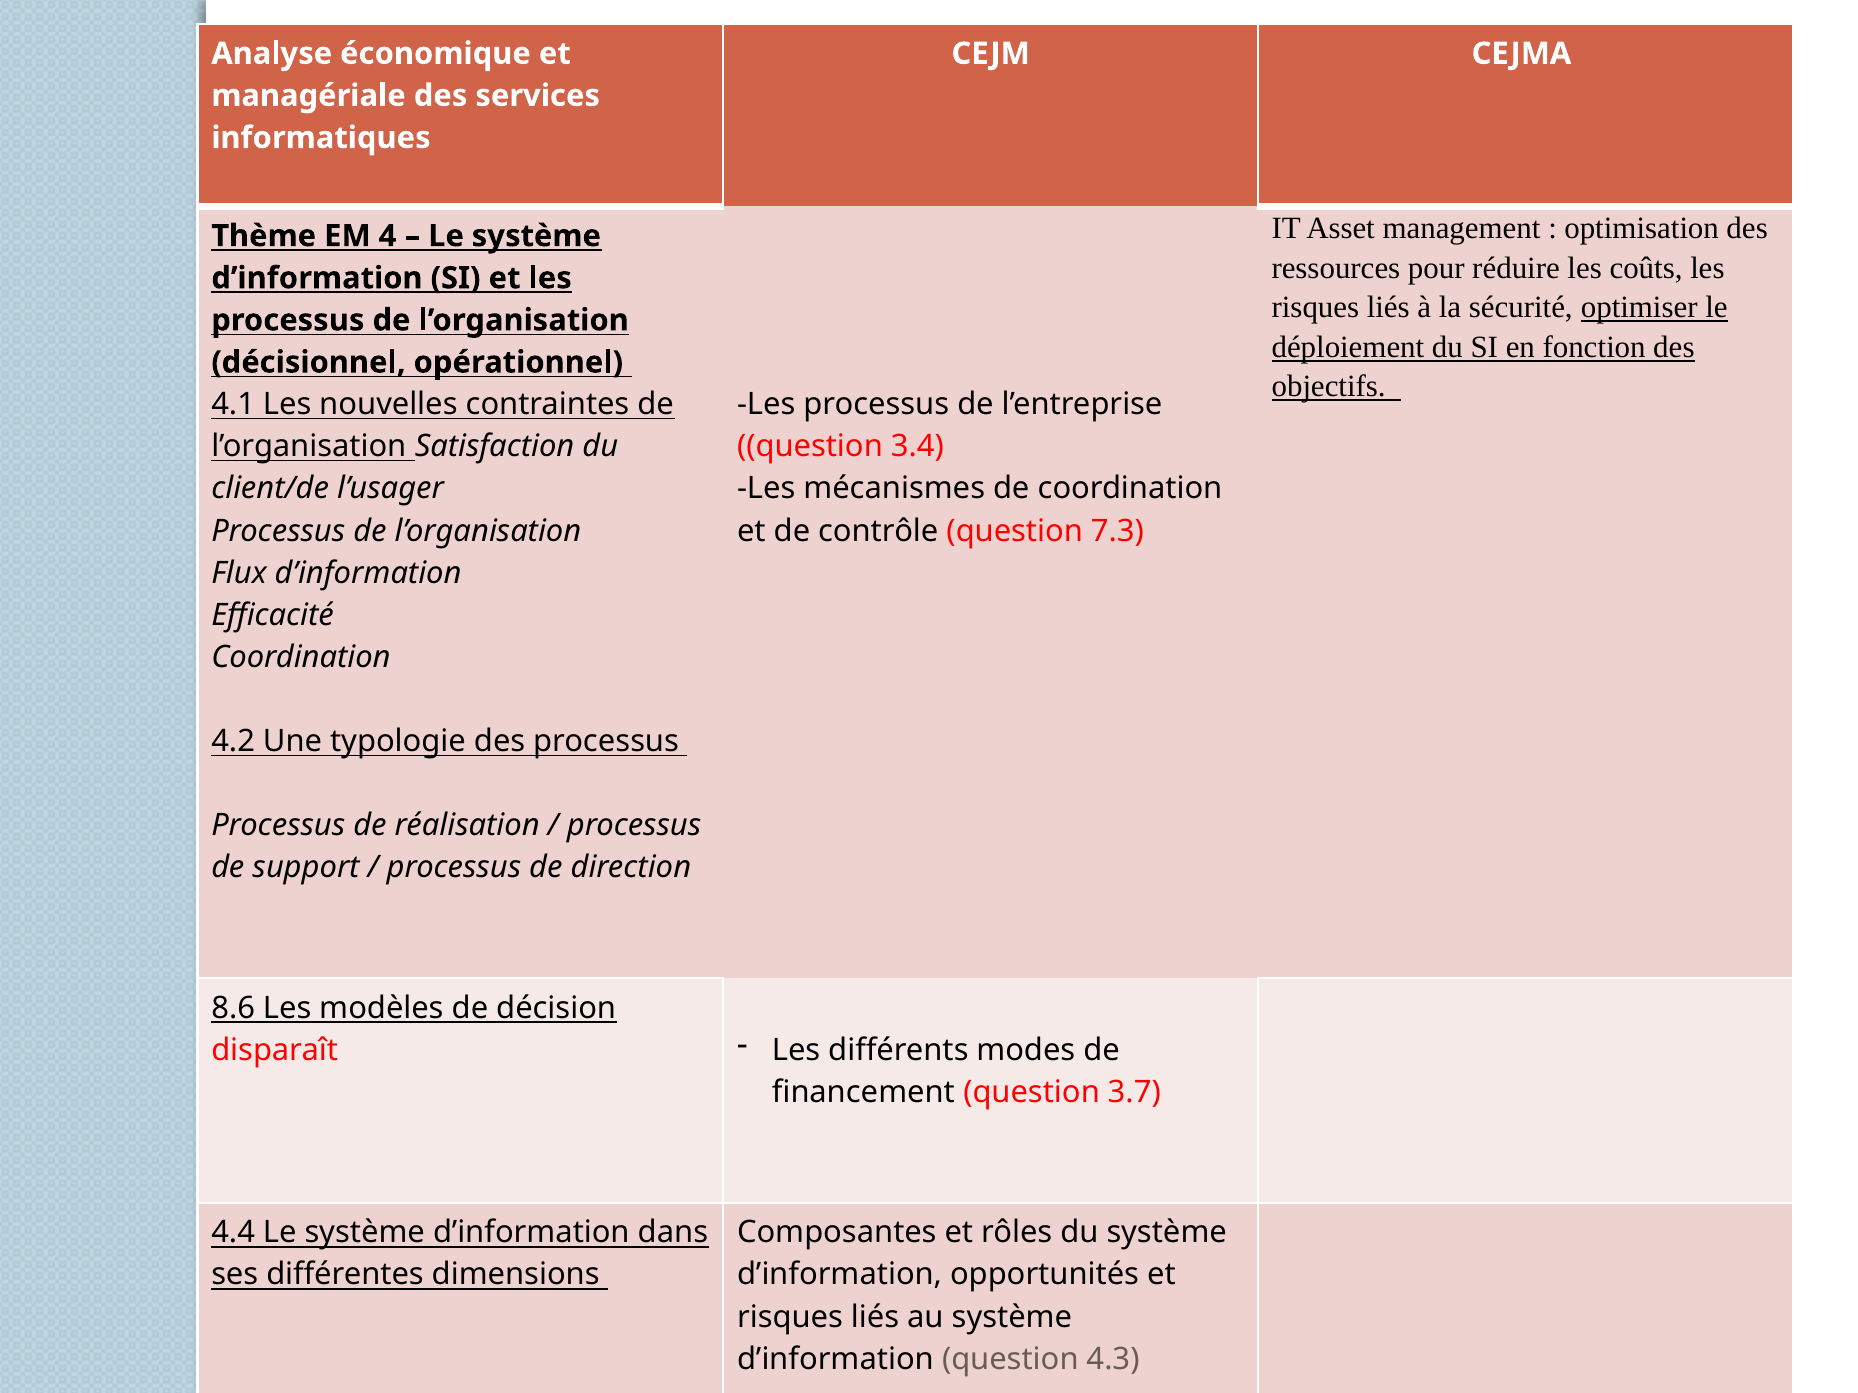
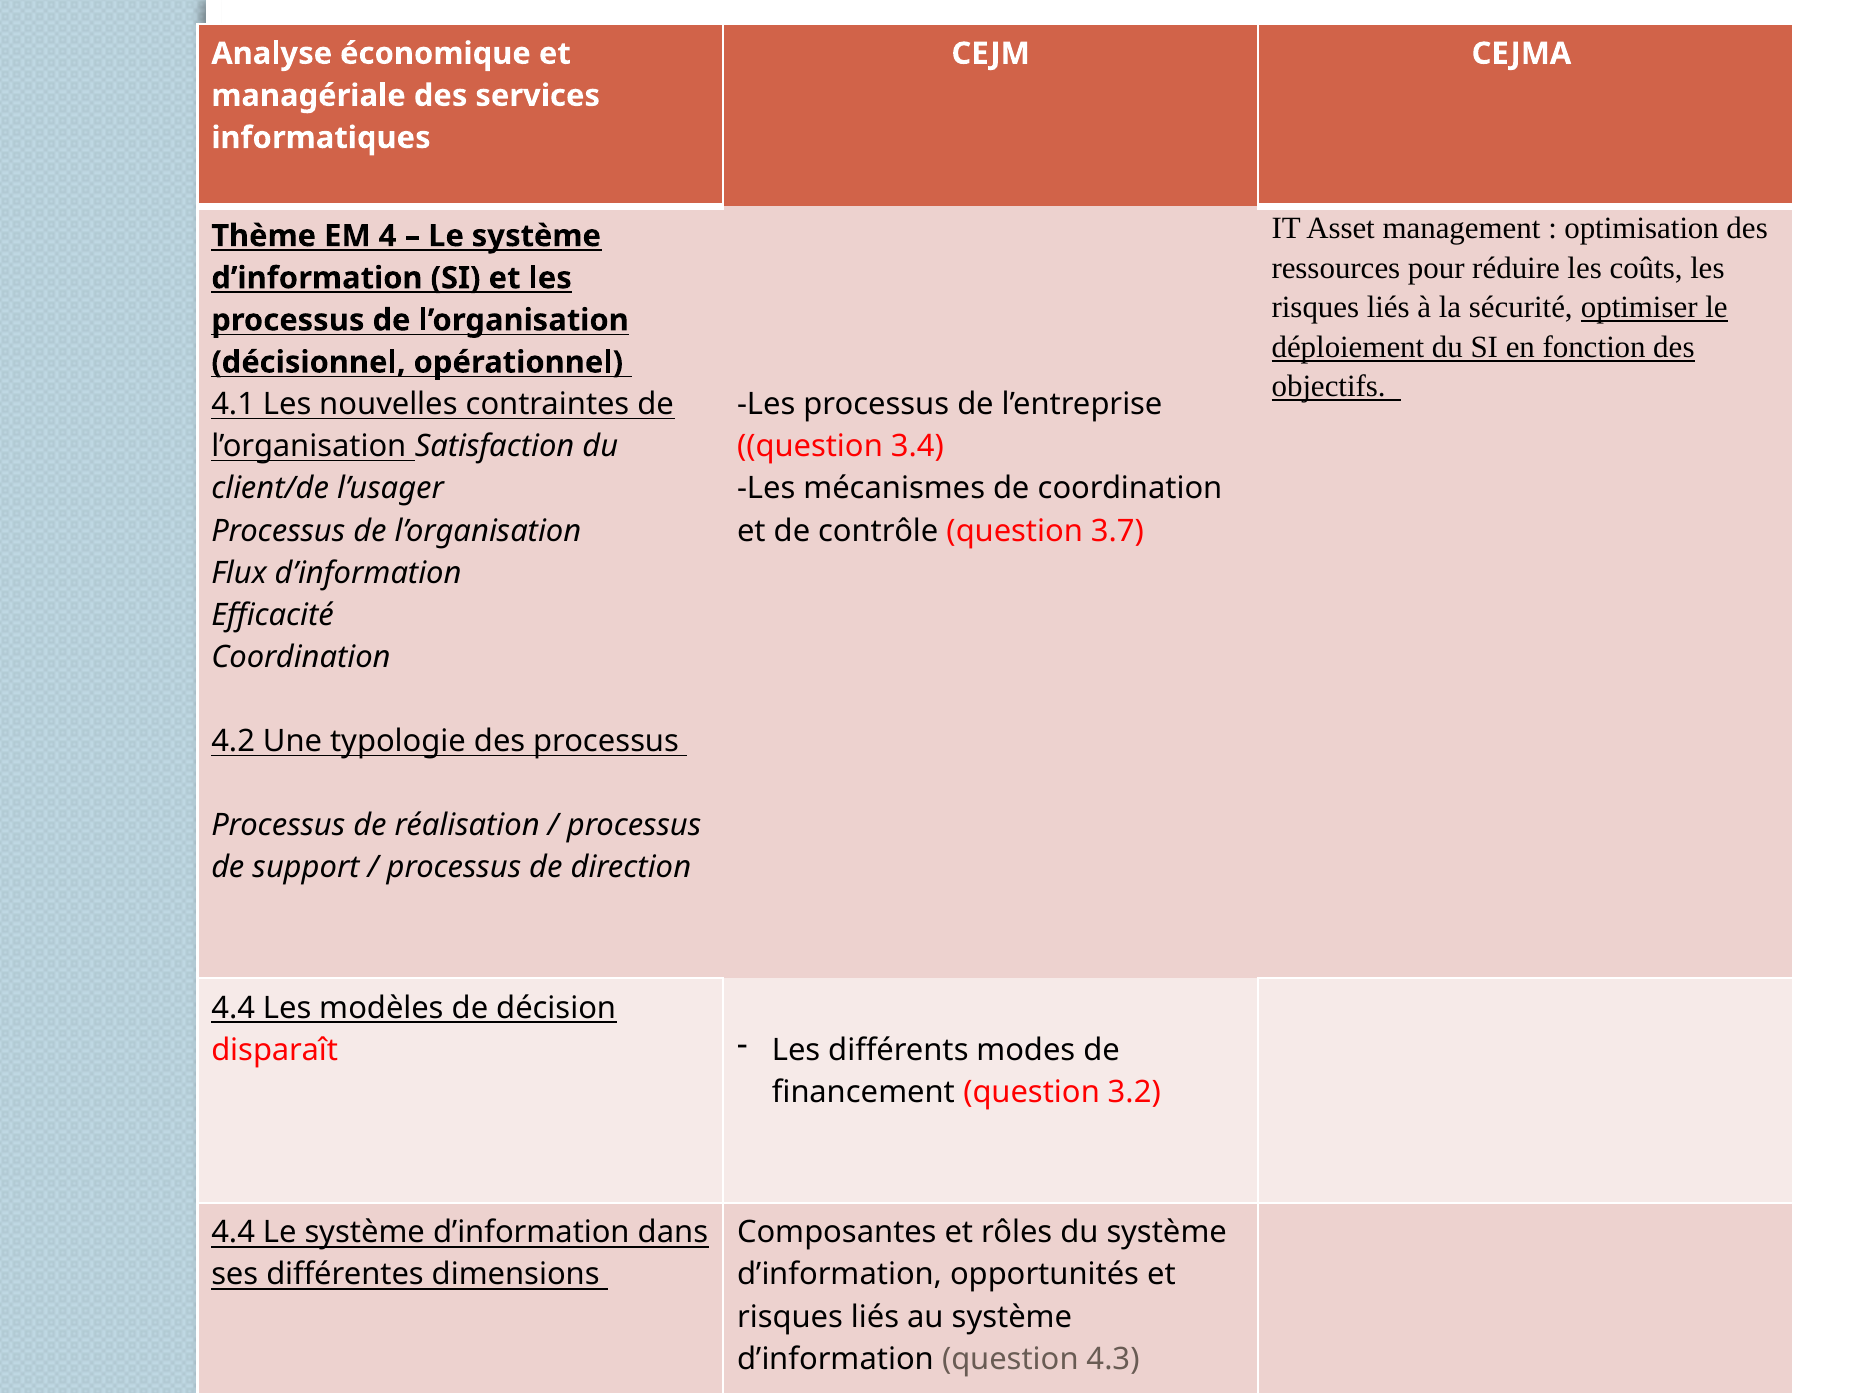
7.3: 7.3 -> 3.7 (1117, 531)
8.6: 8.6 -> 4.4 (233, 1008)
3.7: 3.7 -> 3.2 (1134, 1093)
